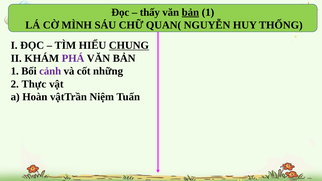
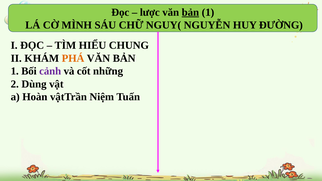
thấy: thấy -> lược (150, 12)
QUAN(: QUAN( -> NGUY( (164, 25)
THỐNG: THỐNG -> ĐƯỜNG (281, 25)
CHUNG underline: present -> none (129, 45)
PHÁ colour: purple -> orange (73, 58)
Thực: Thực -> Dùng (34, 84)
